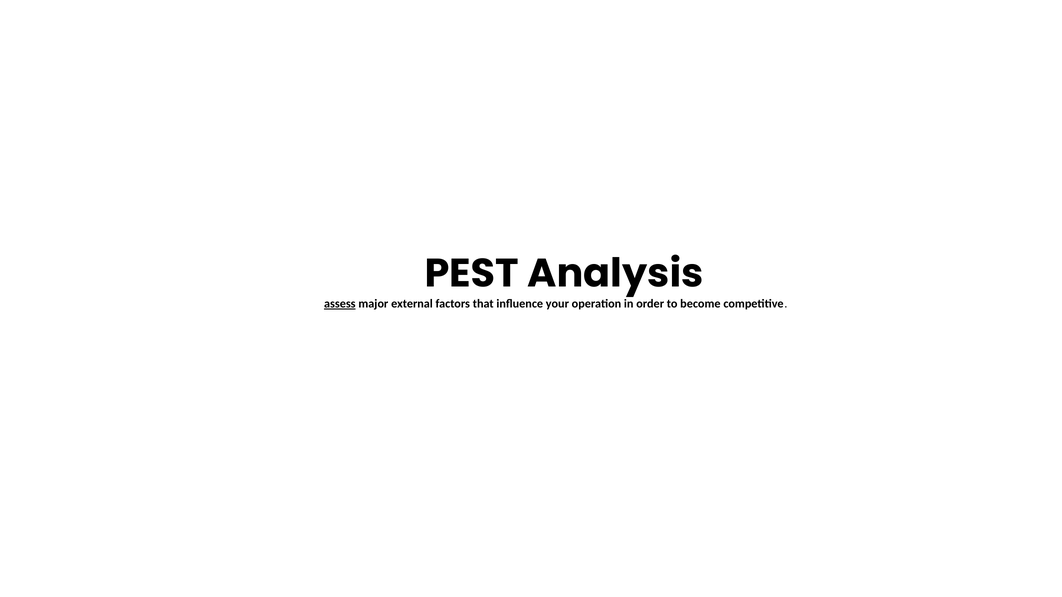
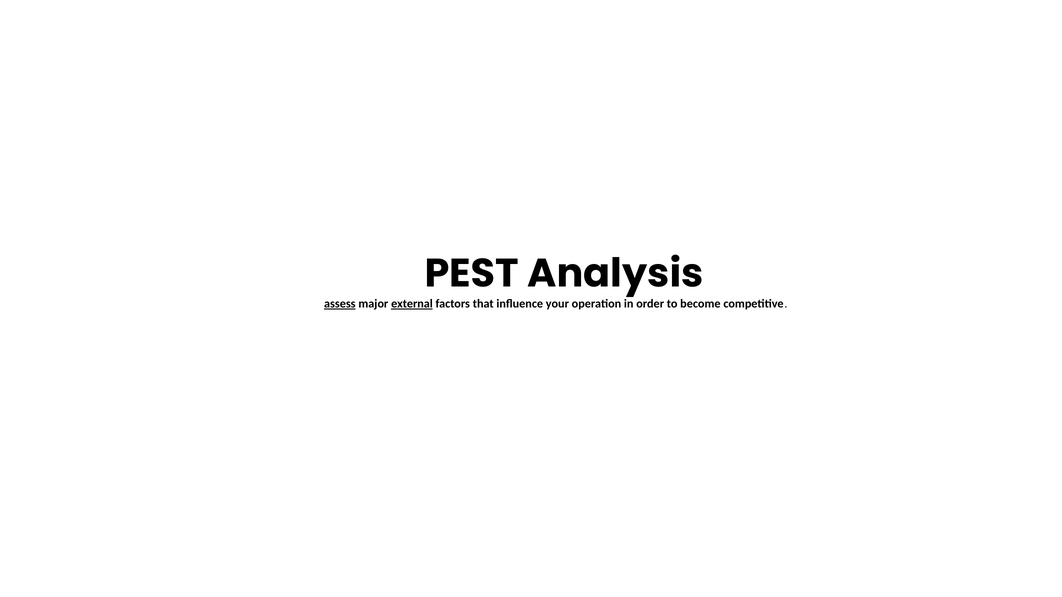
external underline: none -> present (412, 304)
